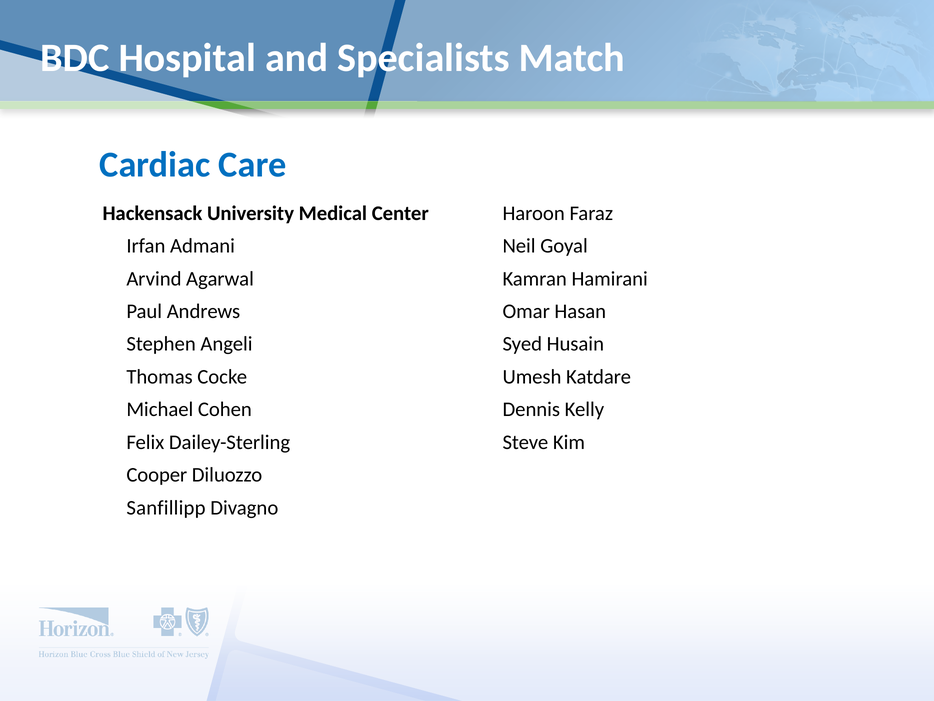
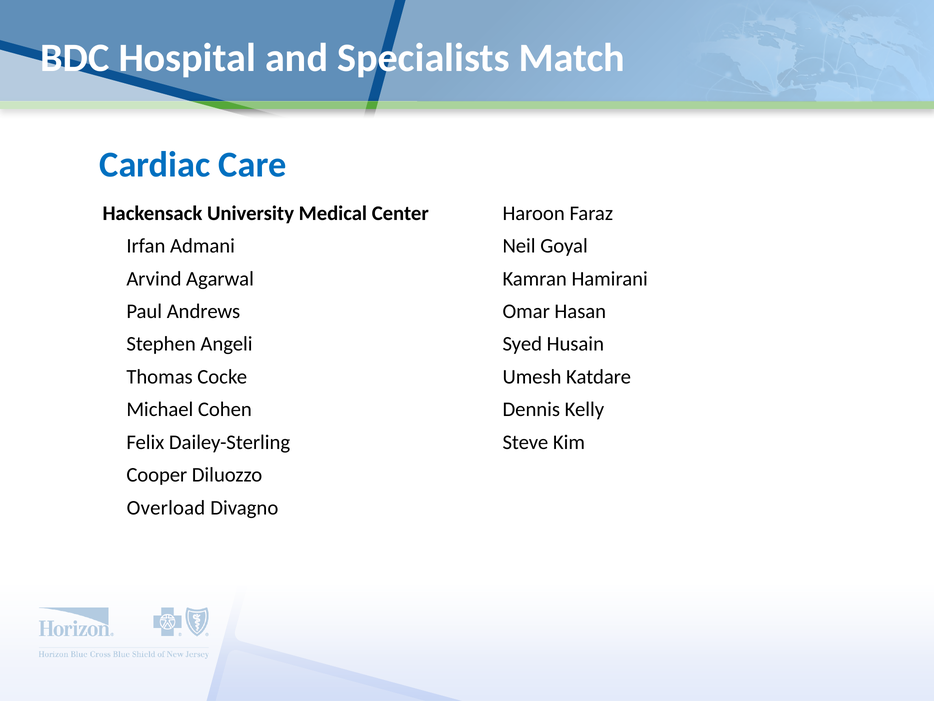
Sanfillipp: Sanfillipp -> Overload (166, 507)
